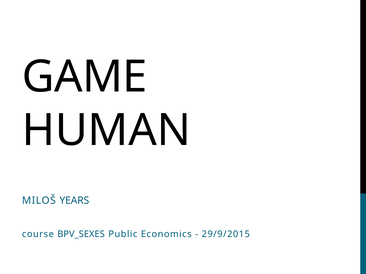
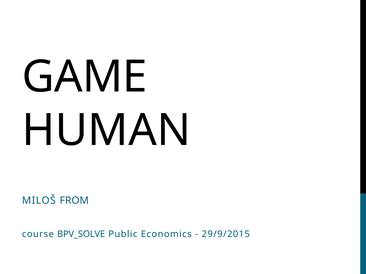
YEARS: YEARS -> FROM (74, 201)
BPV_SEXES: BPV_SEXES -> BPV_SOLVE (81, 235)
